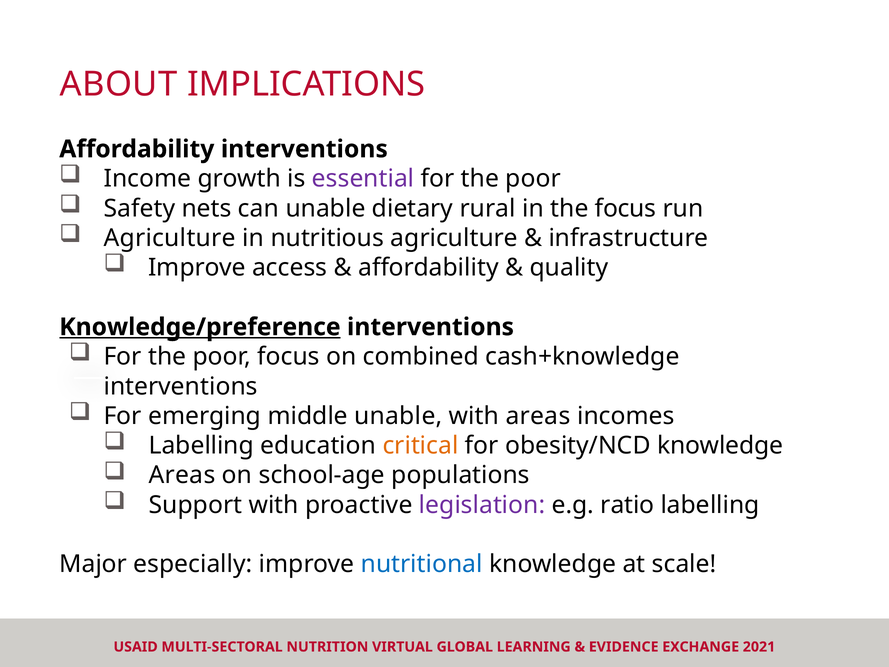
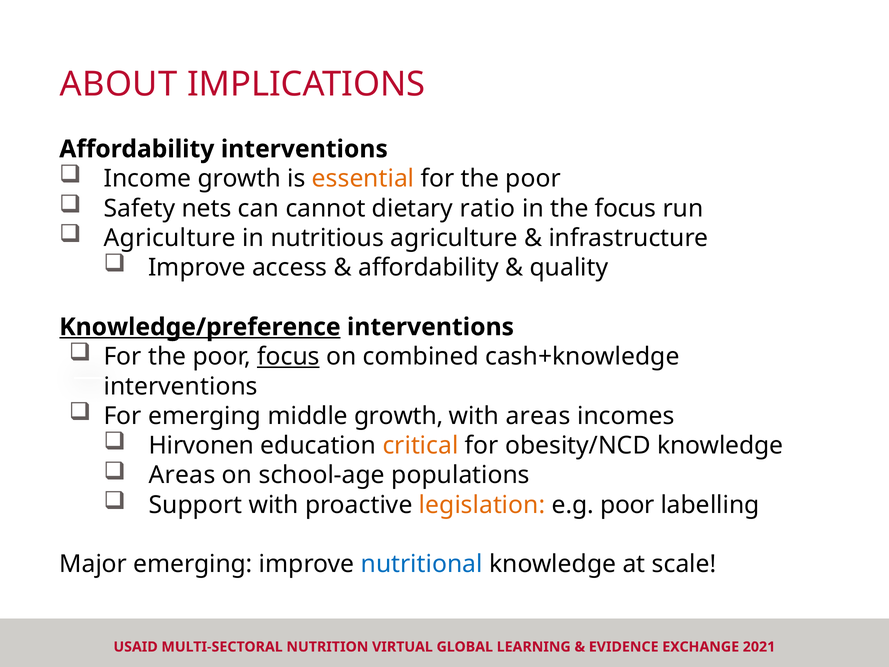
essential colour: purple -> orange (363, 179)
can unable: unable -> cannot (326, 208)
rural: rural -> ratio (488, 208)
focus underline: none -> present (288, 357)
middle unable: unable -> growth (399, 416)
Labelling: Labelling -> Hirvonen (201, 446)
legislation colour: purple -> orange (482, 505)
e.g ratio: ratio -> poor (627, 505)
Major especially: especially -> emerging (193, 564)
